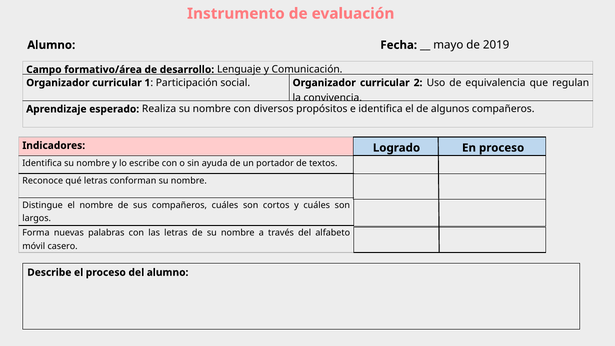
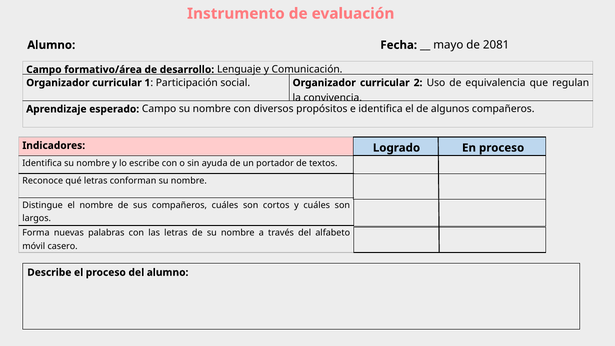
2019: 2019 -> 2081 (496, 45)
esperado Realiza: Realiza -> Campo (159, 109)
